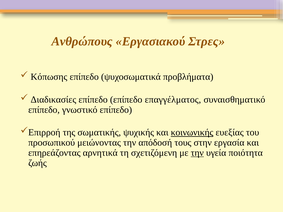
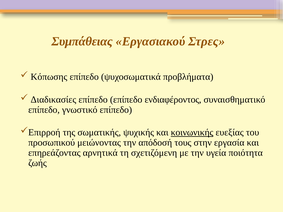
Ανθρώπους: Ανθρώπους -> Συμπάθειας (82, 41)
επαγγέλματος: επαγγέλματος -> ενδιαφέροντος (173, 100)
την underline: present -> none (197, 153)
